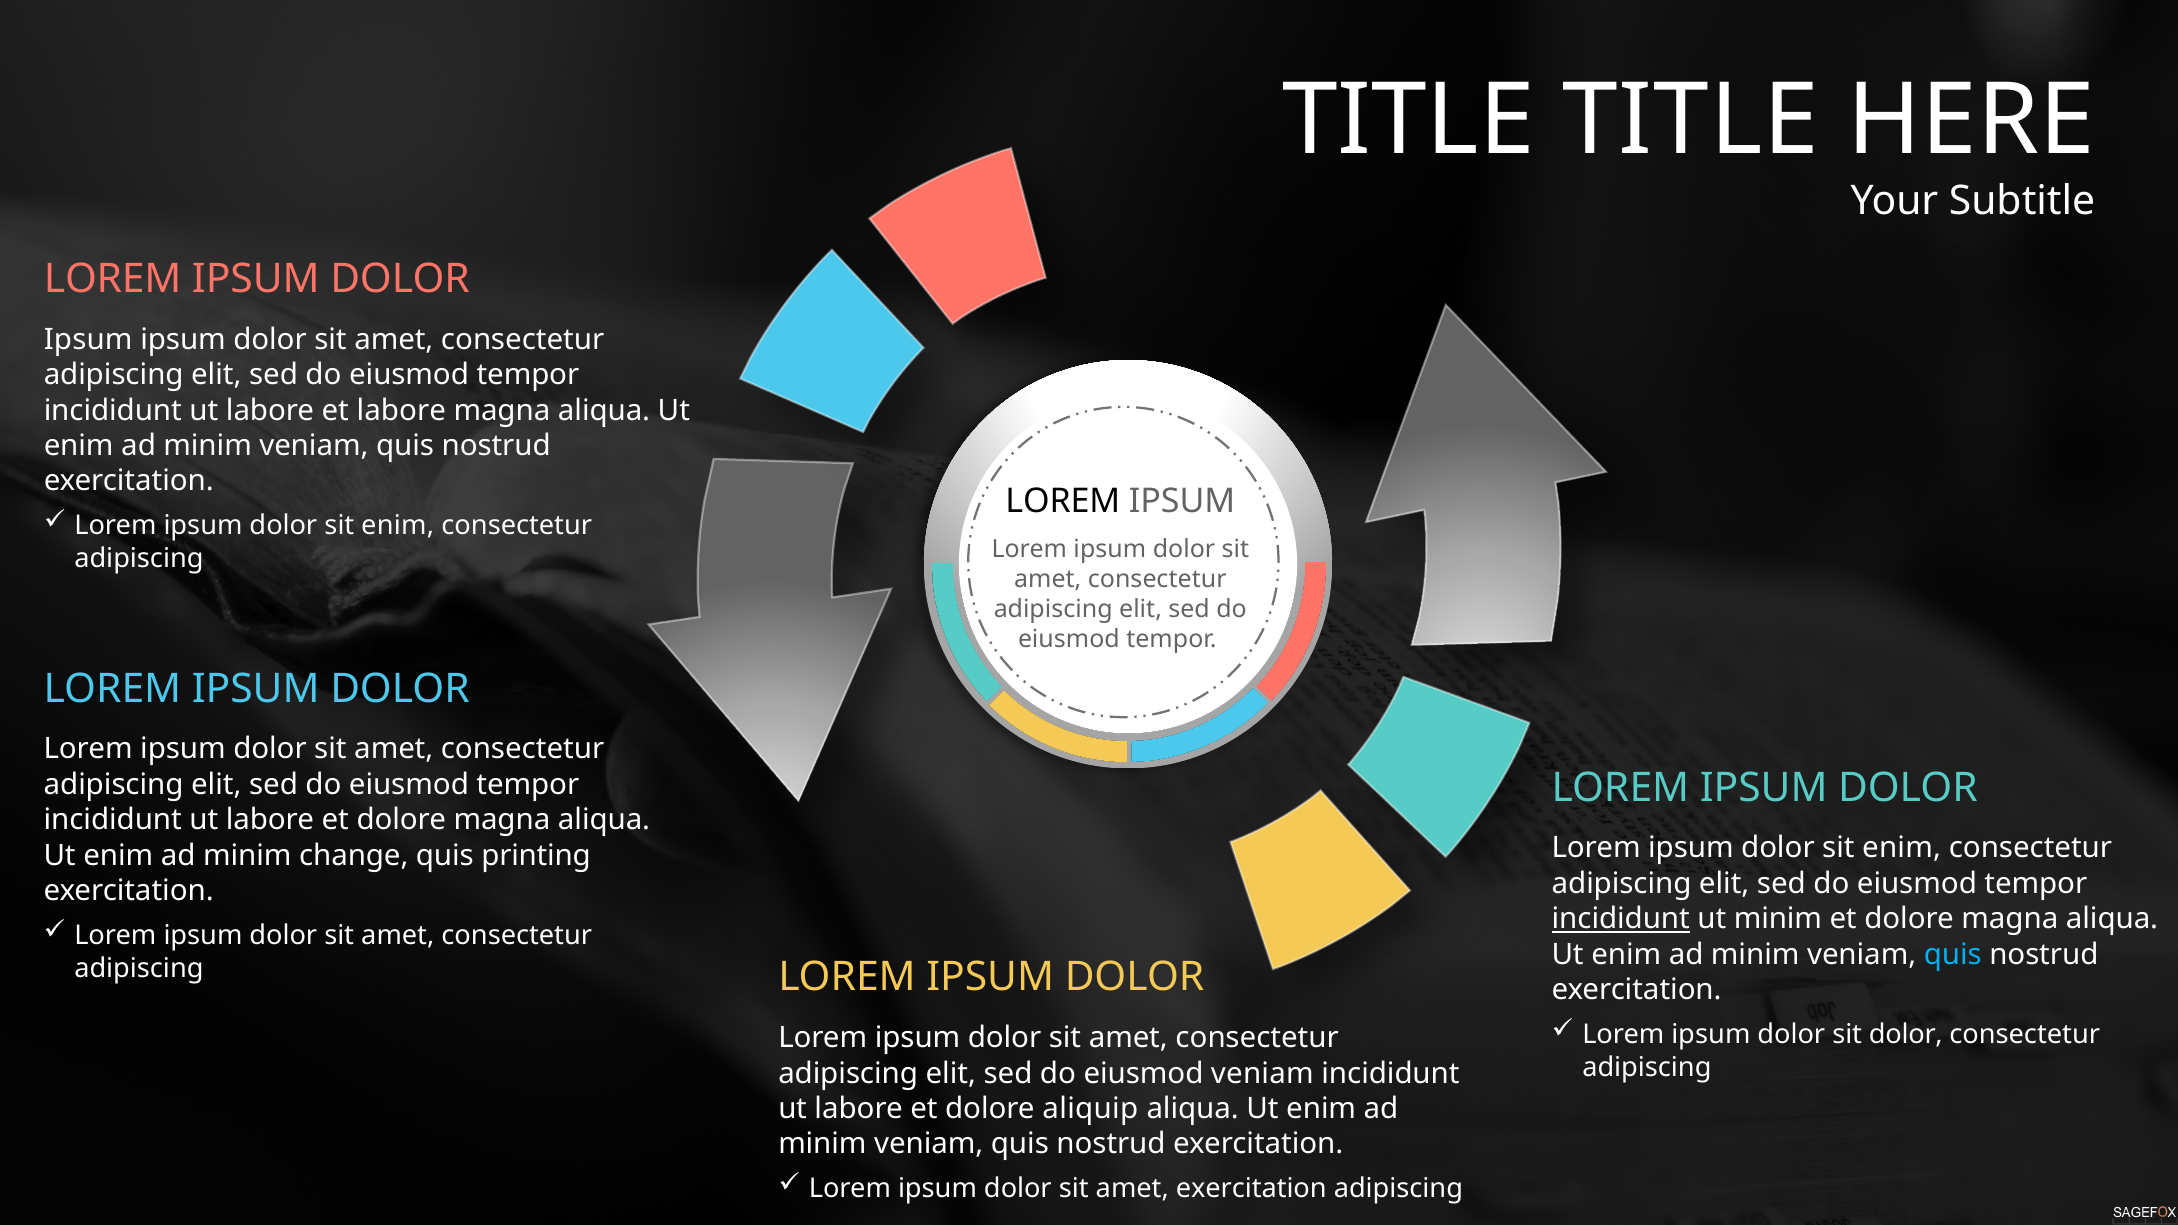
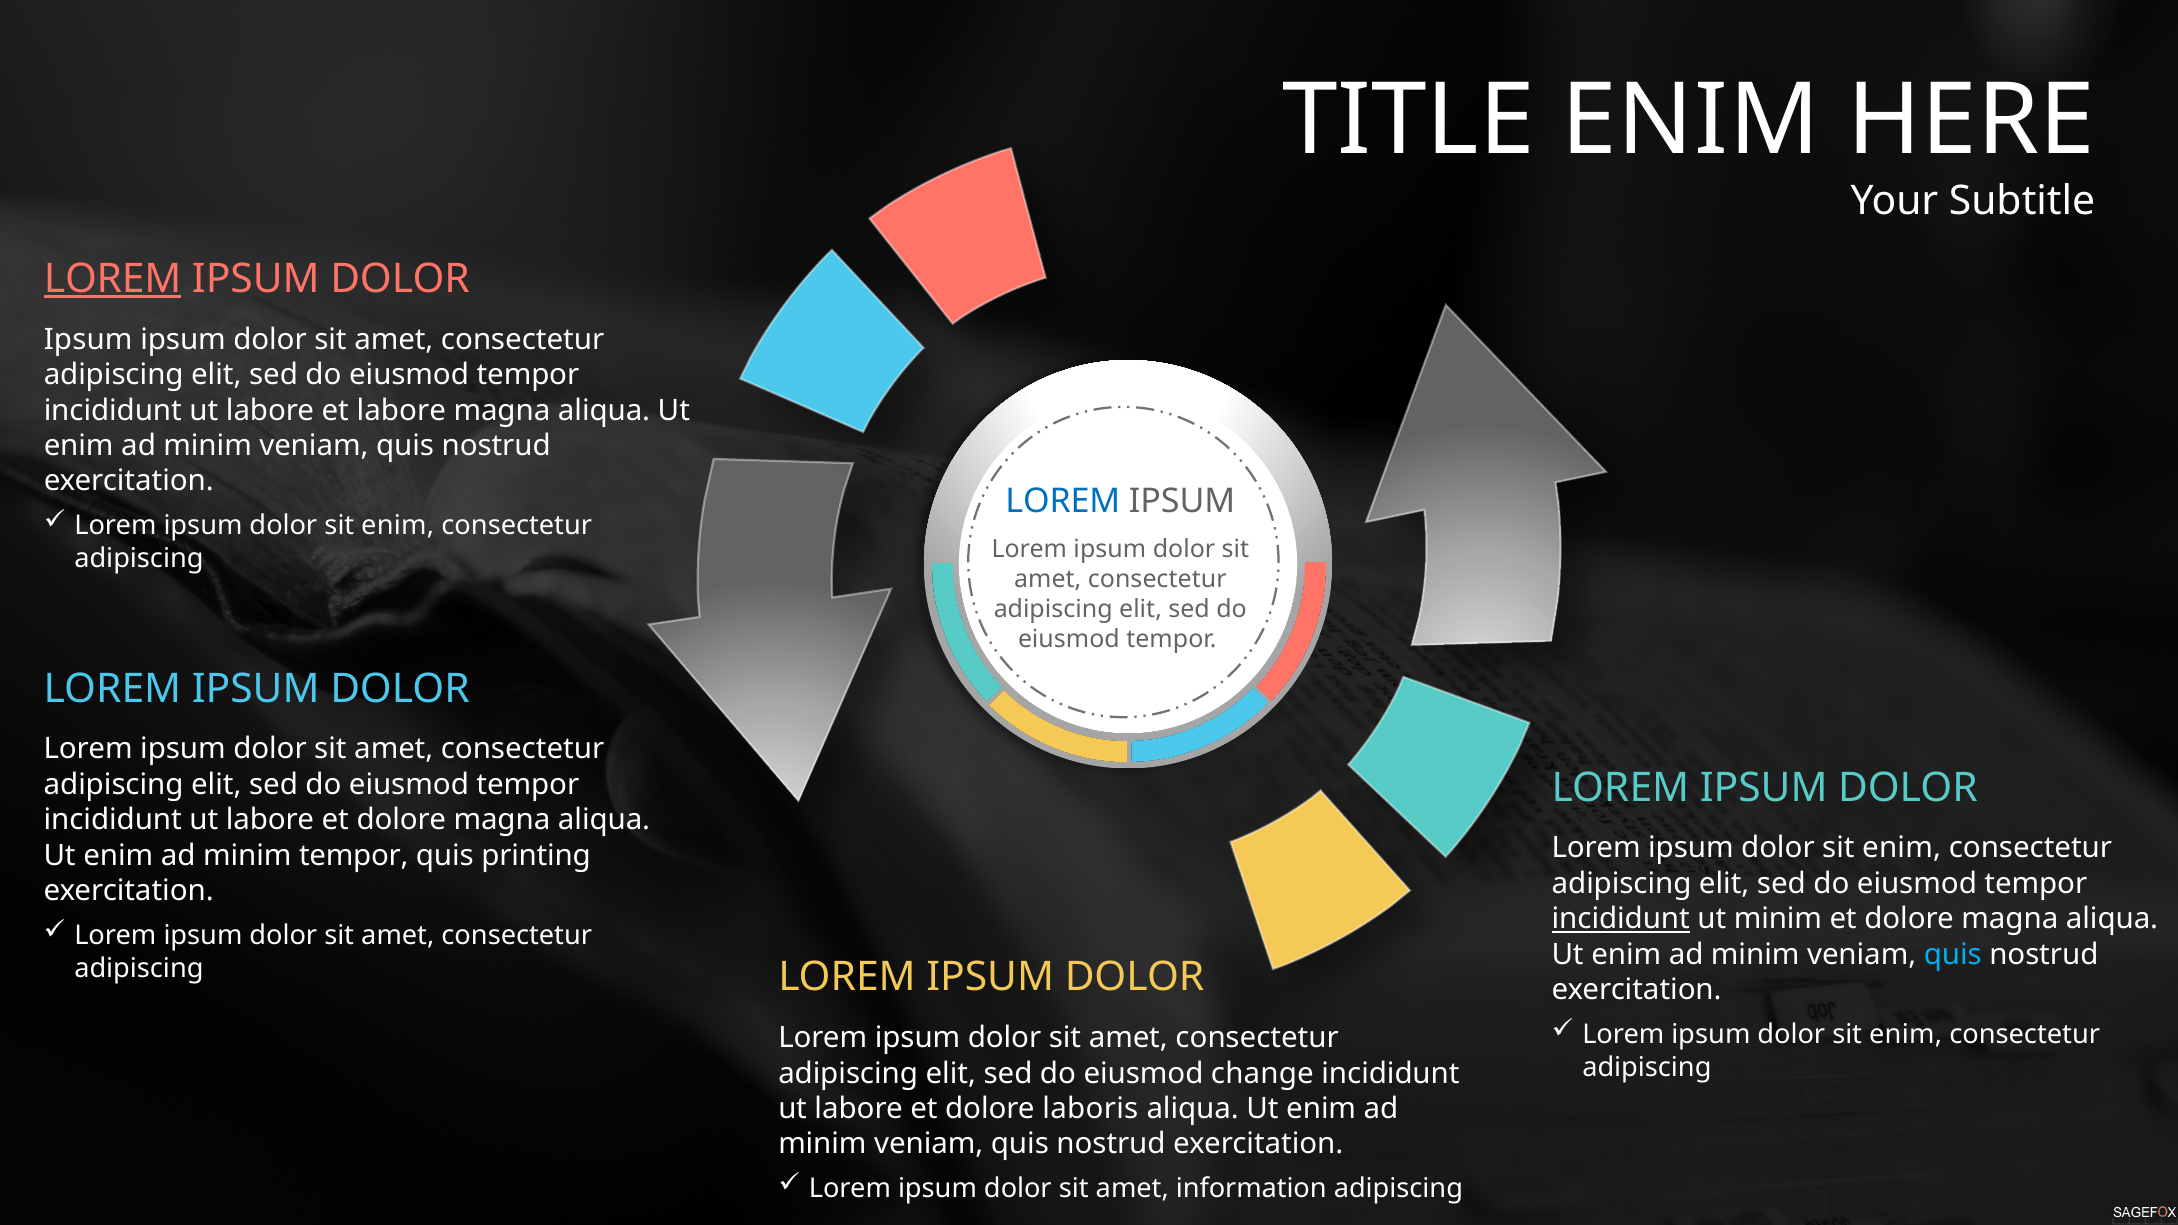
TITLE: TITLE -> ENIM (1691, 121)
LOREM underline: none -> present (113, 279)
LOREM colour: black -> blue (1063, 501)
minim change: change -> tempor (354, 856)
dolor: dolor -> enim (1906, 1035)
eiusmod veniam: veniam -> change (1262, 1073)
aliquip: aliquip -> laboris (1090, 1109)
amet exercitation: exercitation -> information (1251, 1189)
